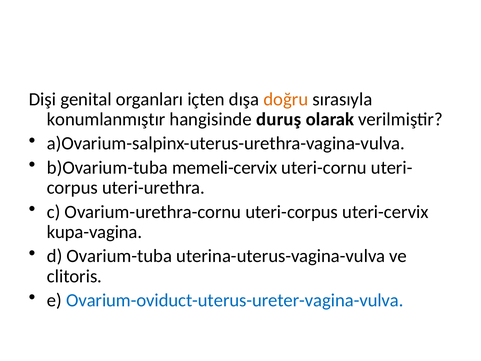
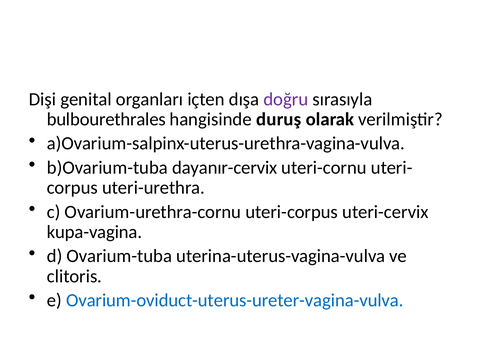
doğru colour: orange -> purple (286, 99)
konumlanmıştır: konumlanmıştır -> bulbourethrales (106, 119)
memeli-cervix: memeli-cervix -> dayanır-cervix (225, 167)
